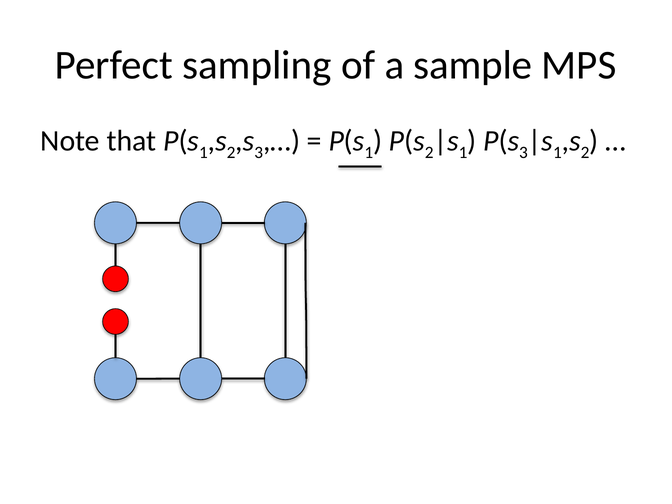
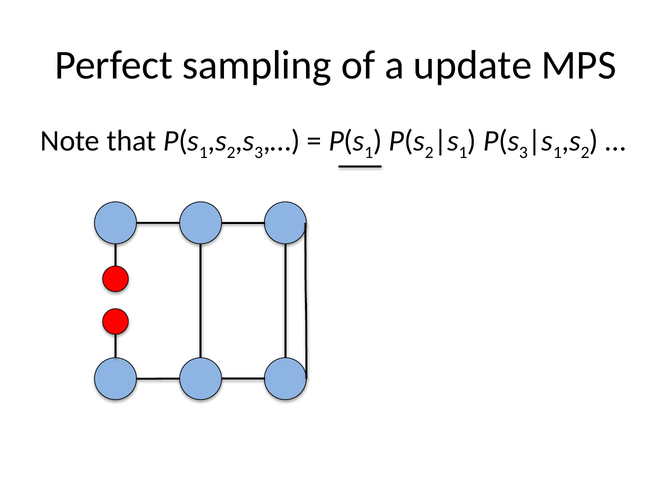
sample: sample -> update (473, 65)
